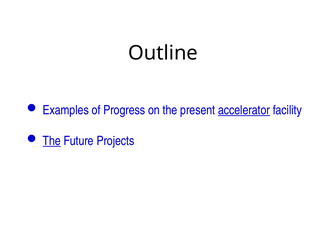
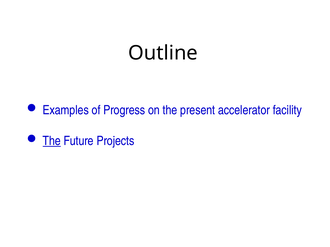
accelerator underline: present -> none (244, 110)
